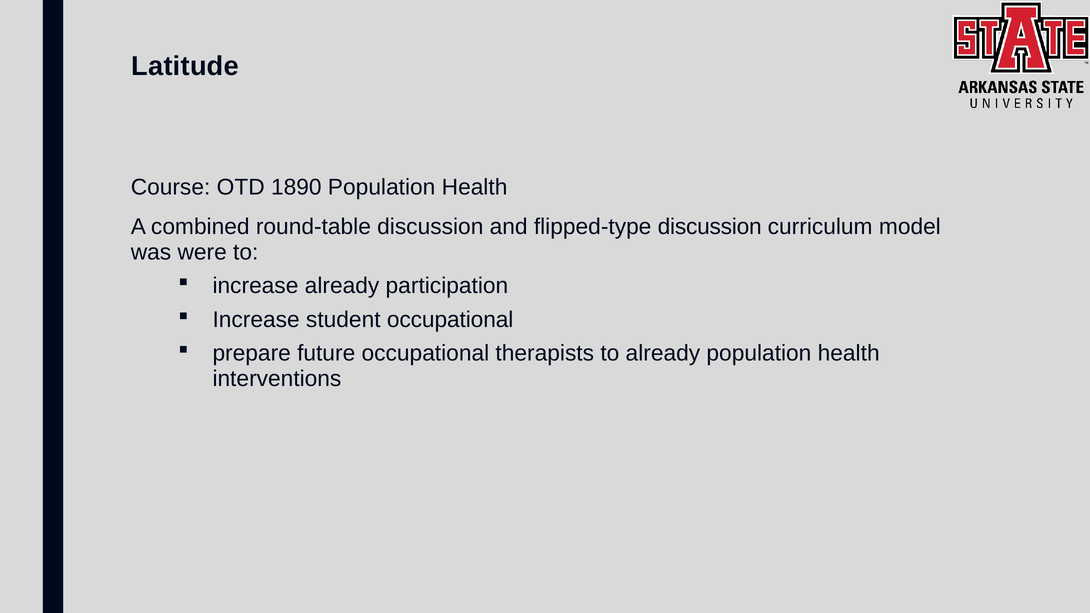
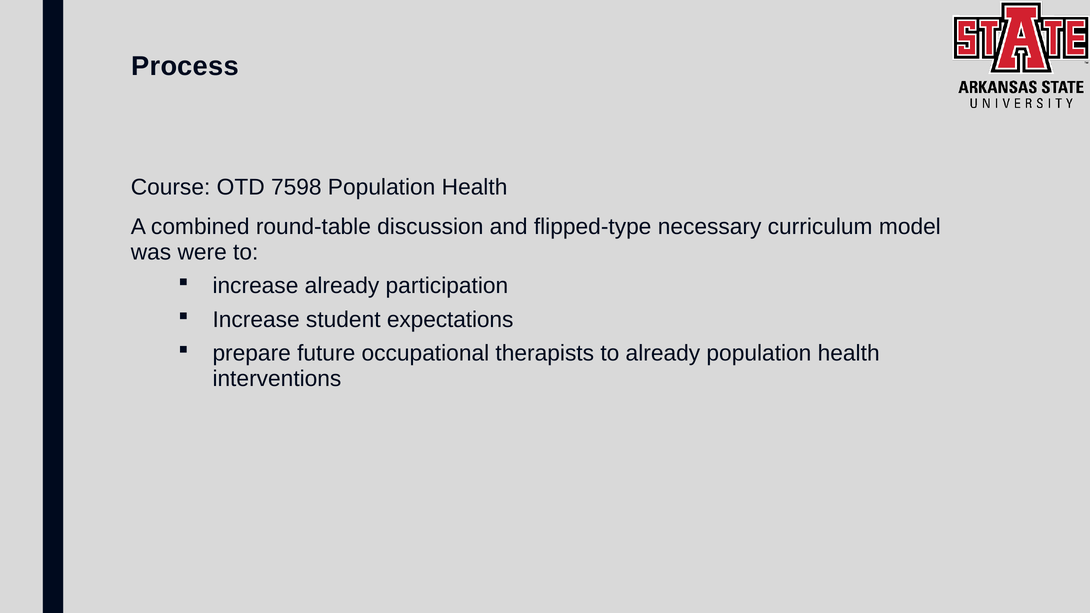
Latitude: Latitude -> Process (185, 66)
1890: 1890 -> 7598 (296, 188)
flipped-type discussion: discussion -> necessary (710, 227)
student occupational: occupational -> expectations (450, 320)
